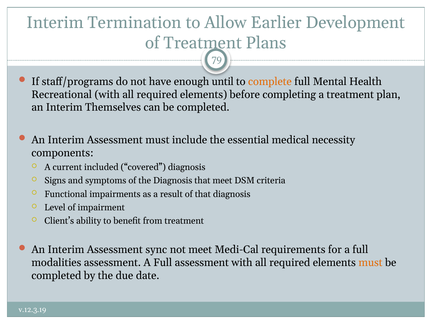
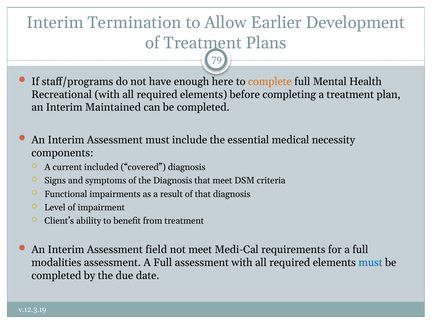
until: until -> here (223, 82)
Themselves: Themselves -> Maintained (113, 107)
sync: sync -> field (156, 250)
must colour: orange -> blue (370, 263)
